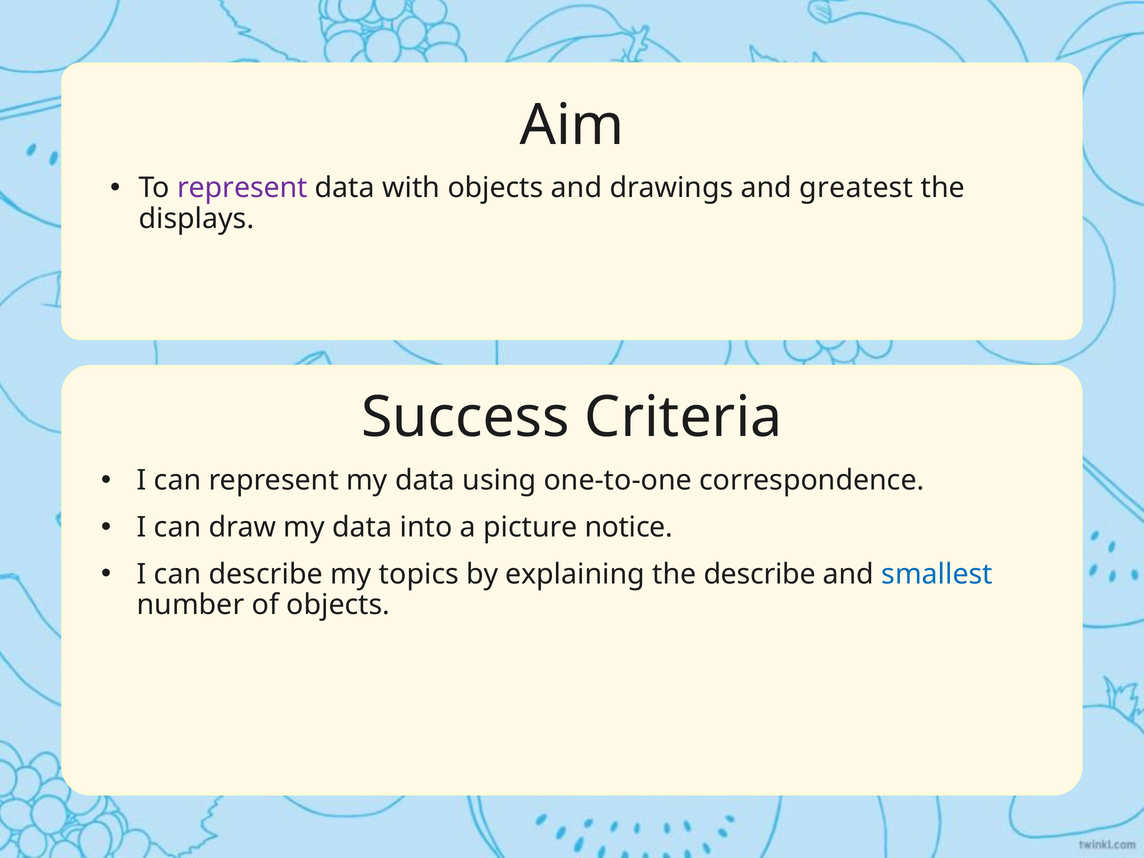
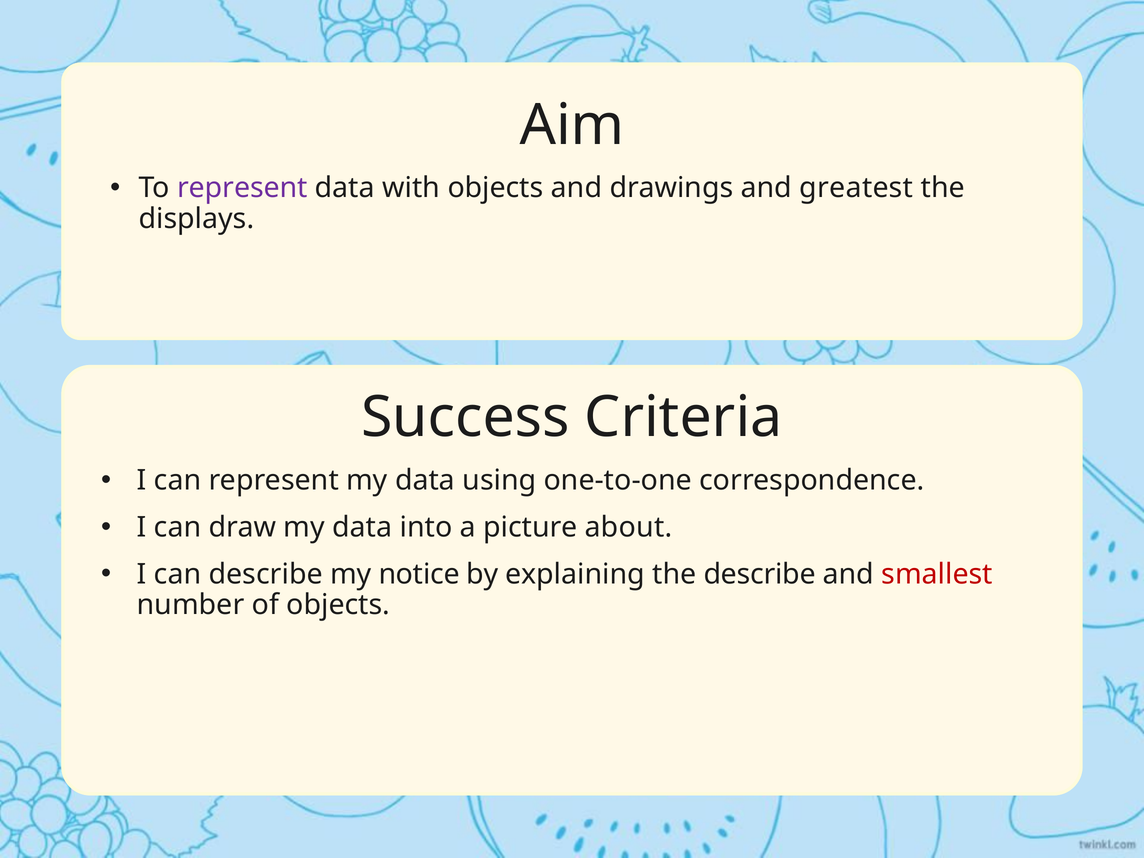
notice: notice -> about (629, 527)
topics: topics -> notice (419, 574)
smallest colour: blue -> red (937, 574)
